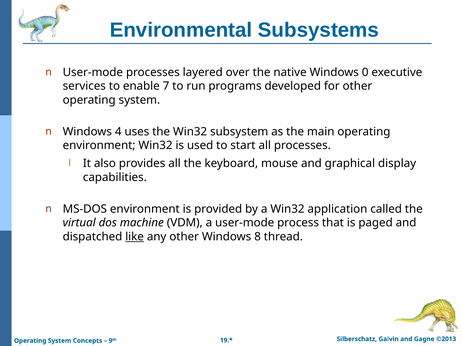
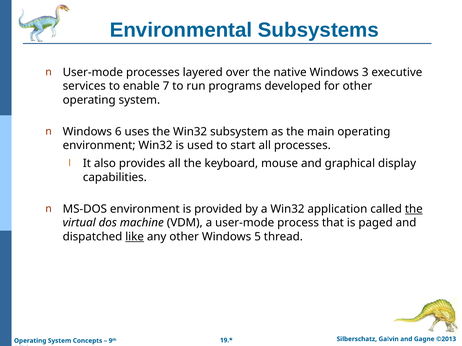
0: 0 -> 3 (365, 72)
4: 4 -> 6 (118, 132)
the underline: none -> present (414, 209)
8: 8 -> 5 (258, 237)
